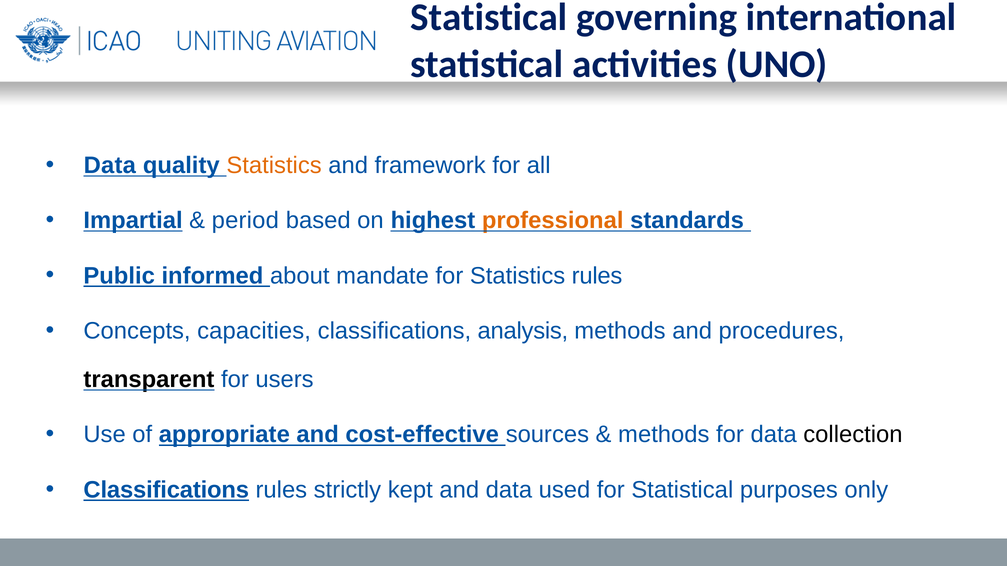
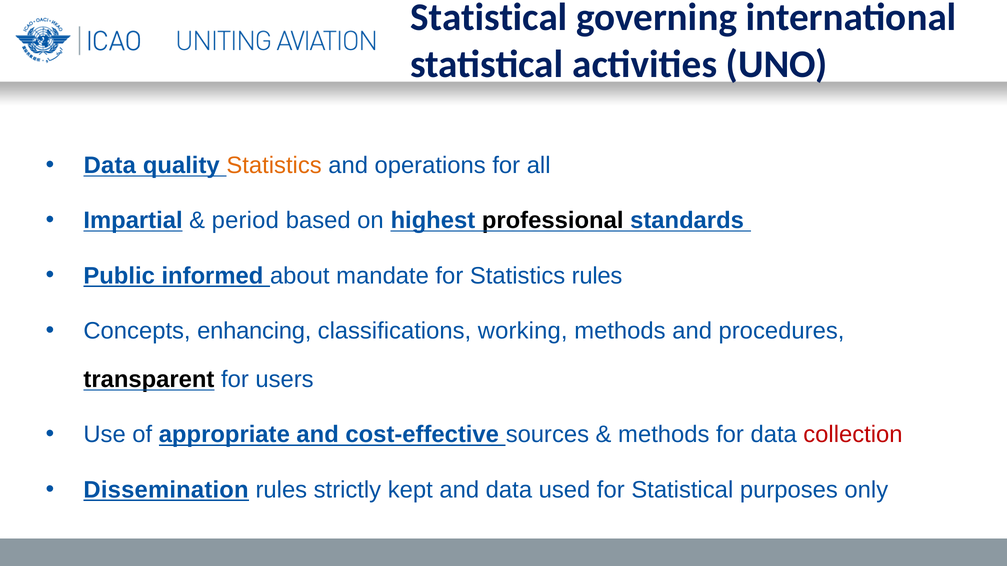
framework: framework -> operations (430, 166)
professional colour: orange -> black (553, 221)
capacities: capacities -> enhancing (254, 331)
analysis: analysis -> working (523, 331)
collection colour: black -> red (853, 435)
Classifications: Classifications -> Dissemination (166, 490)
